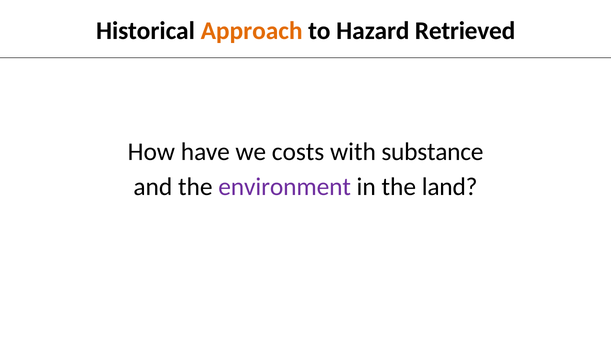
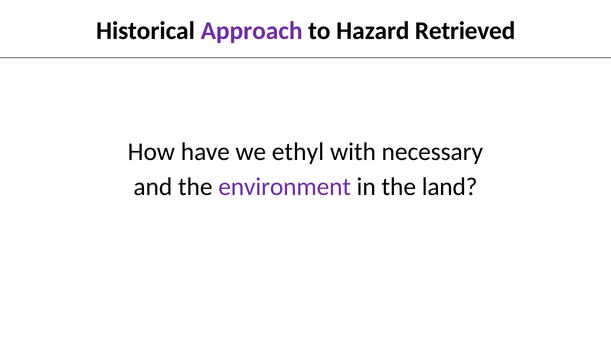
Approach colour: orange -> purple (252, 31)
costs: costs -> ethyl (298, 152)
substance: substance -> necessary (432, 152)
